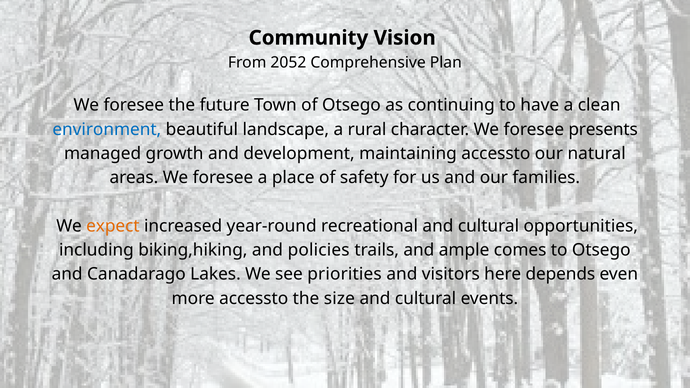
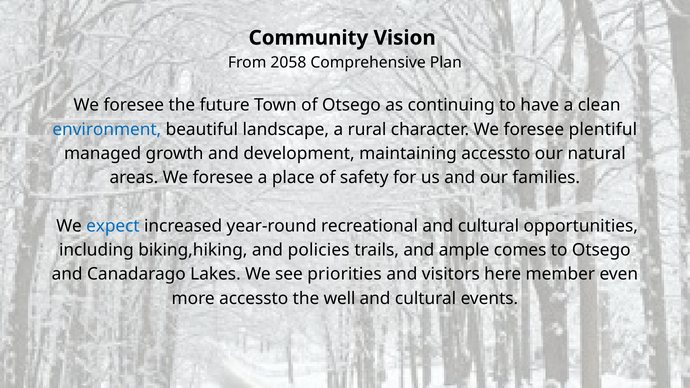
2052: 2052 -> 2058 (288, 62)
presents: presents -> plentiful (603, 129)
expect colour: orange -> blue (113, 226)
depends: depends -> member (560, 274)
size: size -> well (340, 298)
